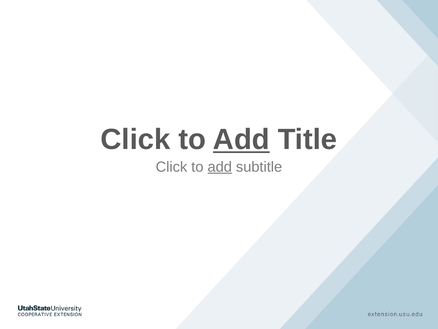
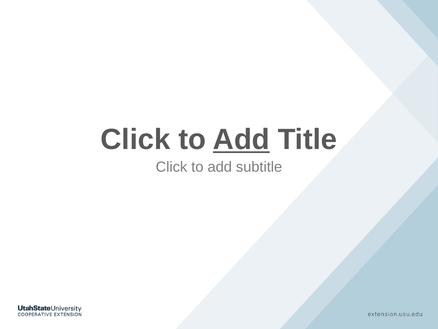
add underline: present -> none (220, 167)
